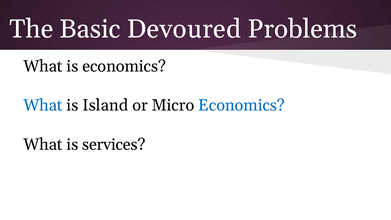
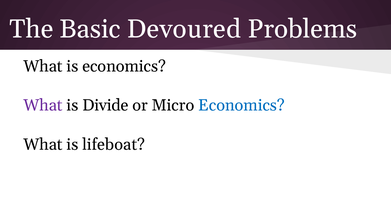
What colour: blue -> purple (43, 105)
Island: Island -> Divide (105, 105)
services: services -> lifeboat (114, 144)
